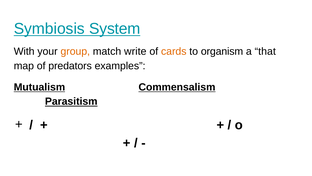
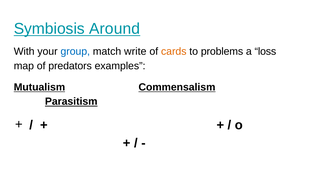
System: System -> Around (115, 29)
group colour: orange -> blue (75, 51)
organism: organism -> problems (222, 51)
that: that -> loss (265, 51)
